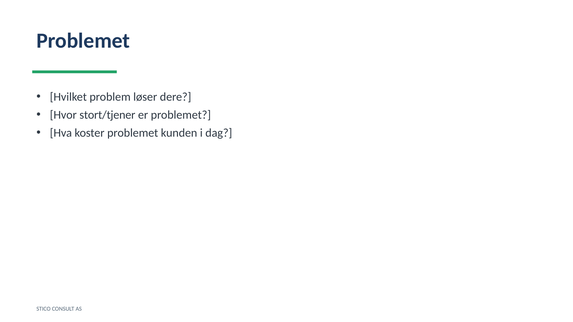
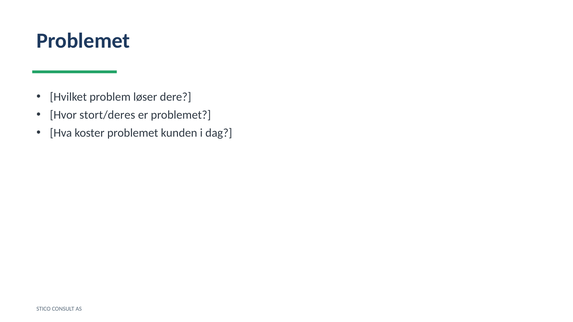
stort/tjener: stort/tjener -> stort/deres (107, 115)
